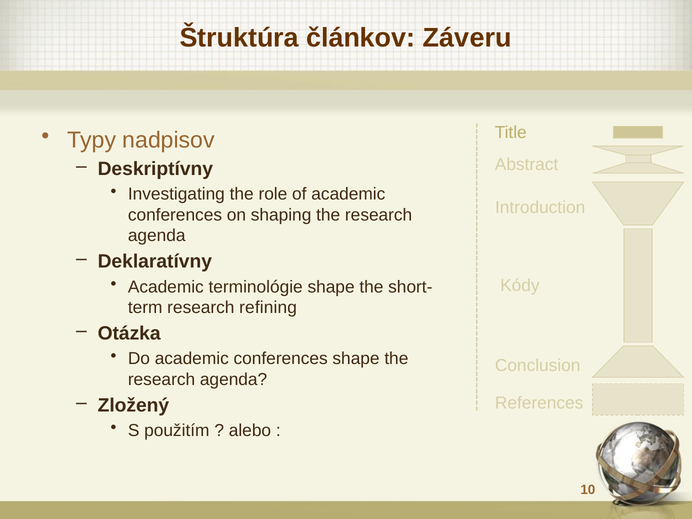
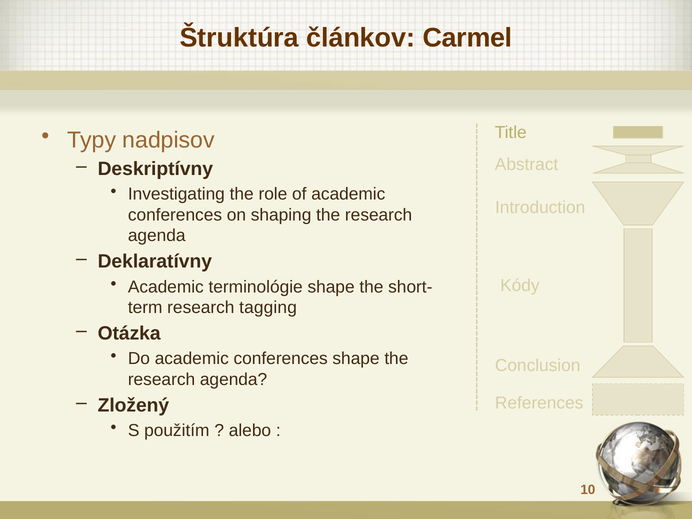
Záveru: Záveru -> Carmel (467, 38)
refining: refining -> tagging (268, 308)
